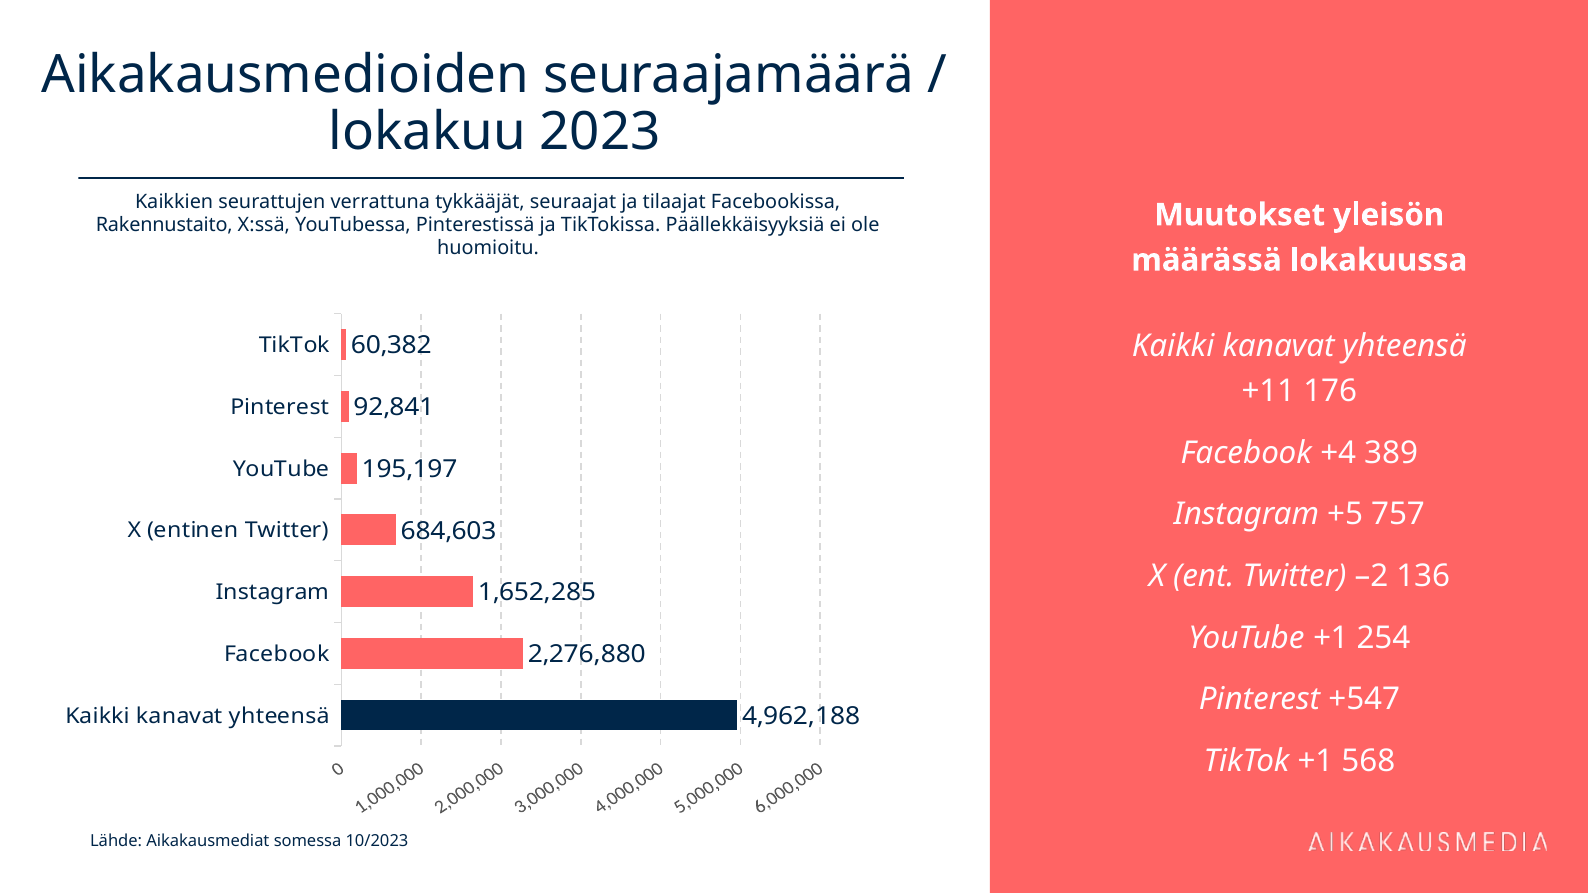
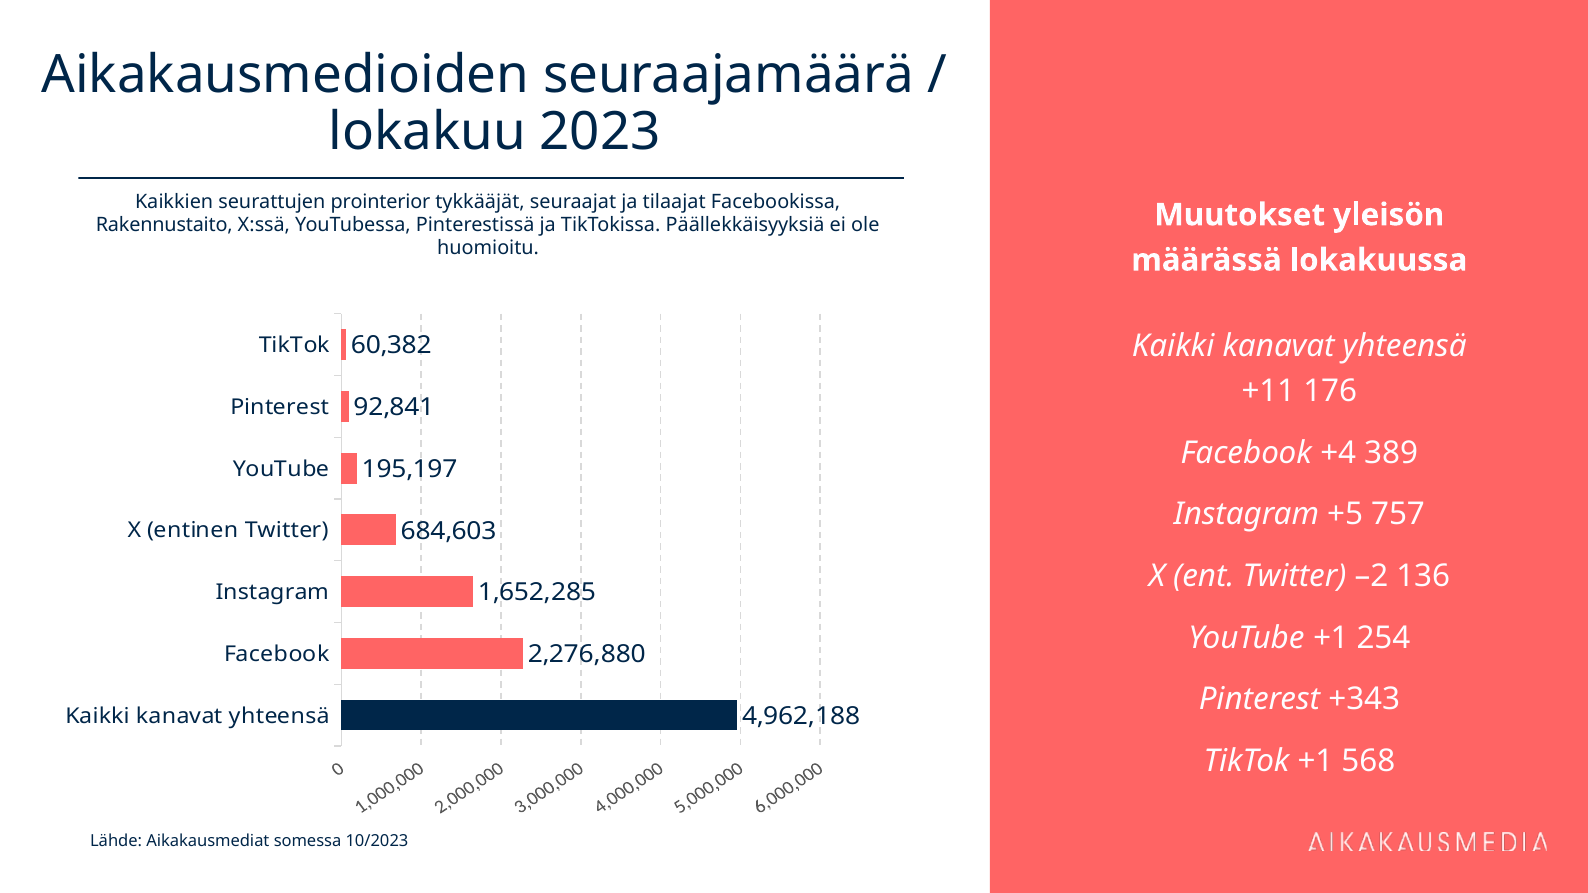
verrattuna: verrattuna -> prointerior (380, 202)
+547: +547 -> +343 (1364, 700)
